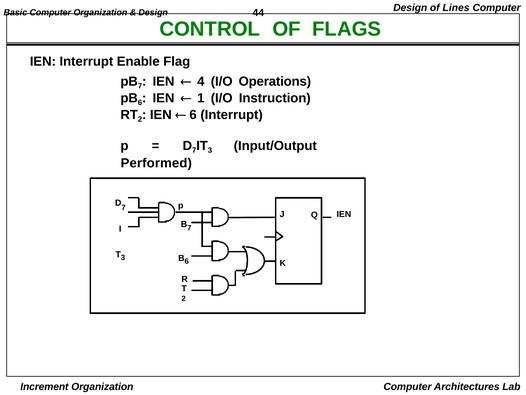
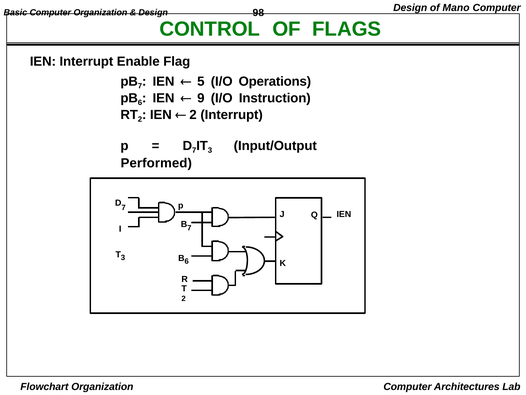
Lines: Lines -> Mano (456, 8)
44: 44 -> 98 (258, 13)
4: 4 -> 5 (201, 81)
1: 1 -> 9 (201, 98)
6: 6 -> 2 (193, 115)
Increment: Increment -> Flowchart (44, 386)
